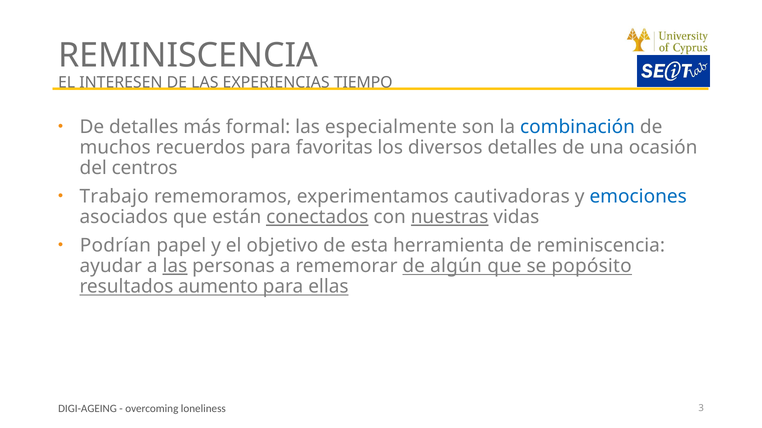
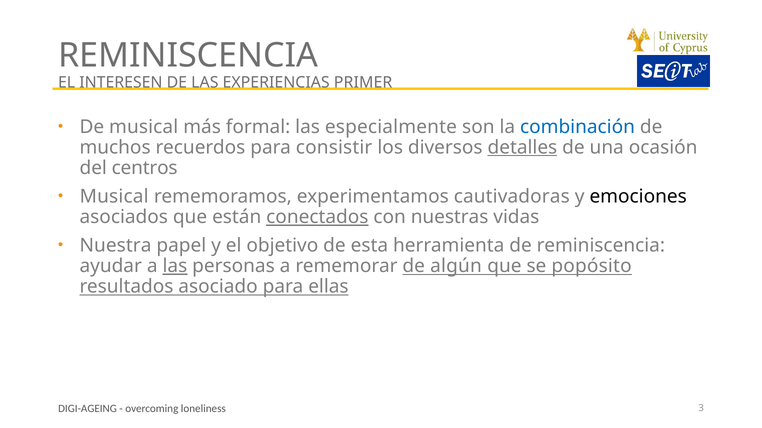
TIEMPO: TIEMPO -> PRIMER (363, 83)
De detalles: detalles -> musical (144, 127)
favoritas: favoritas -> consistir (334, 148)
detalles underline: none -> present (522, 148)
Trabajo: Trabajo -> Musical (114, 197)
emociones colour: blue -> black (638, 197)
nuestras underline: present -> none (450, 217)
Podrían: Podrían -> Nuestra (115, 246)
aumento: aumento -> asociado (218, 287)
